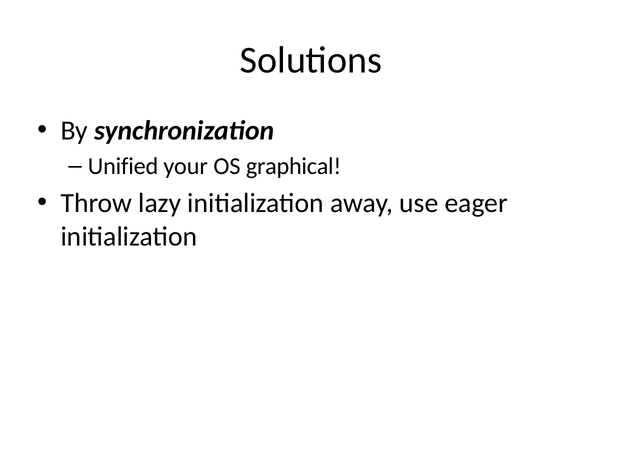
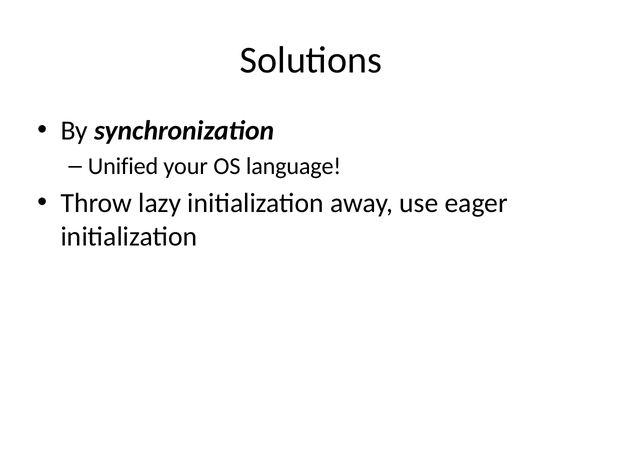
graphical: graphical -> language (294, 166)
